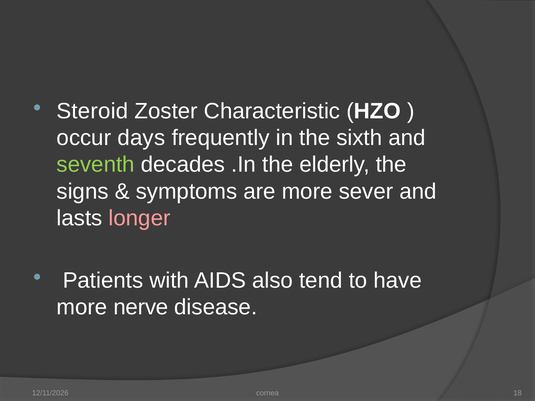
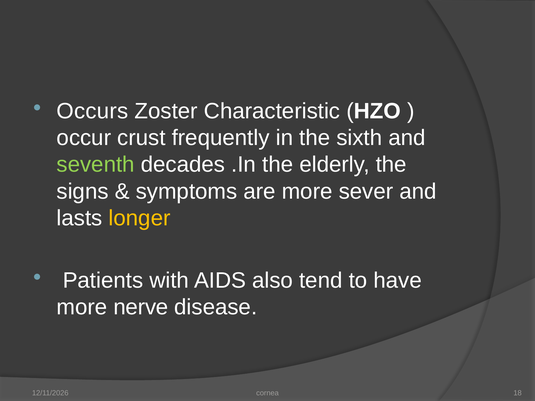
Steroid: Steroid -> Occurs (92, 111)
days: days -> crust (141, 138)
longer colour: pink -> yellow (140, 218)
